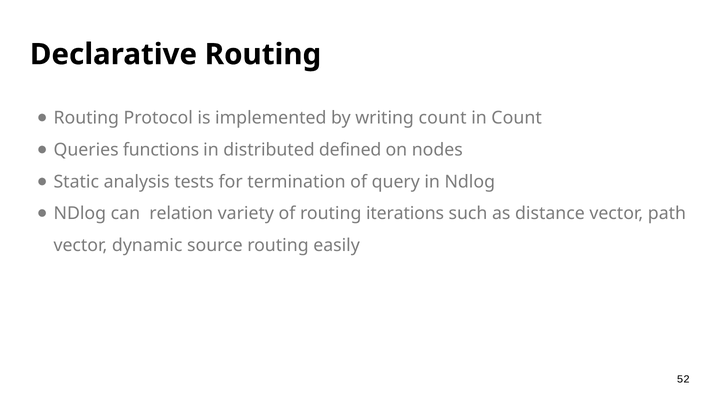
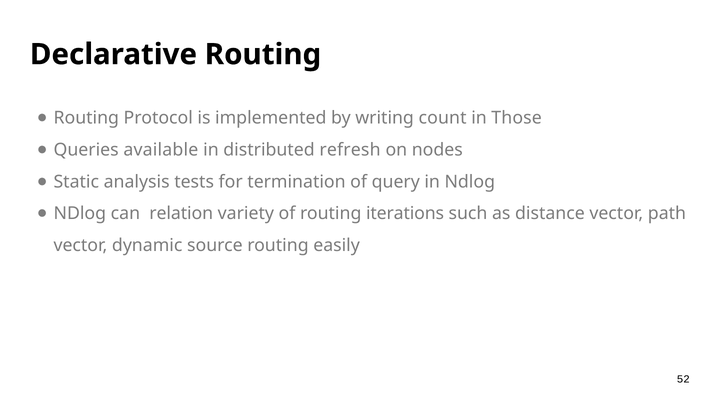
in Count: Count -> Those (517, 118)
functions: functions -> available (161, 150)
defined: defined -> refresh (350, 150)
